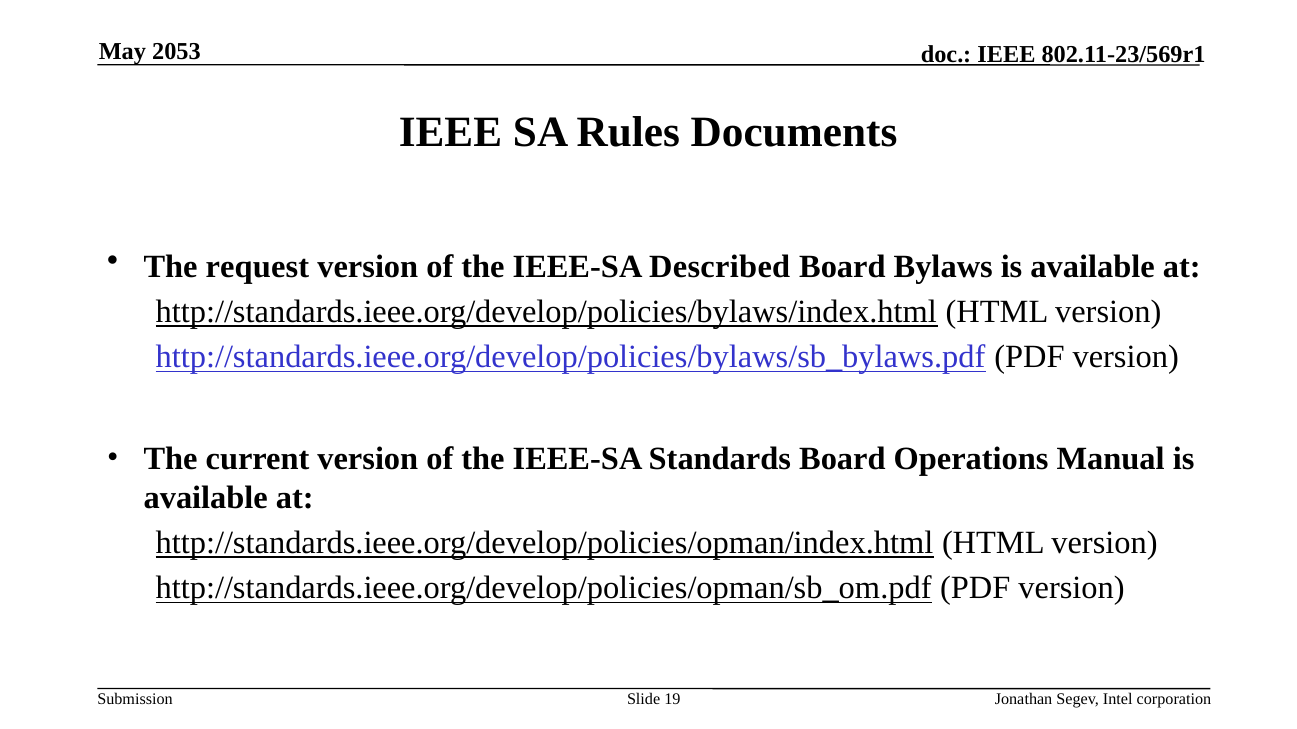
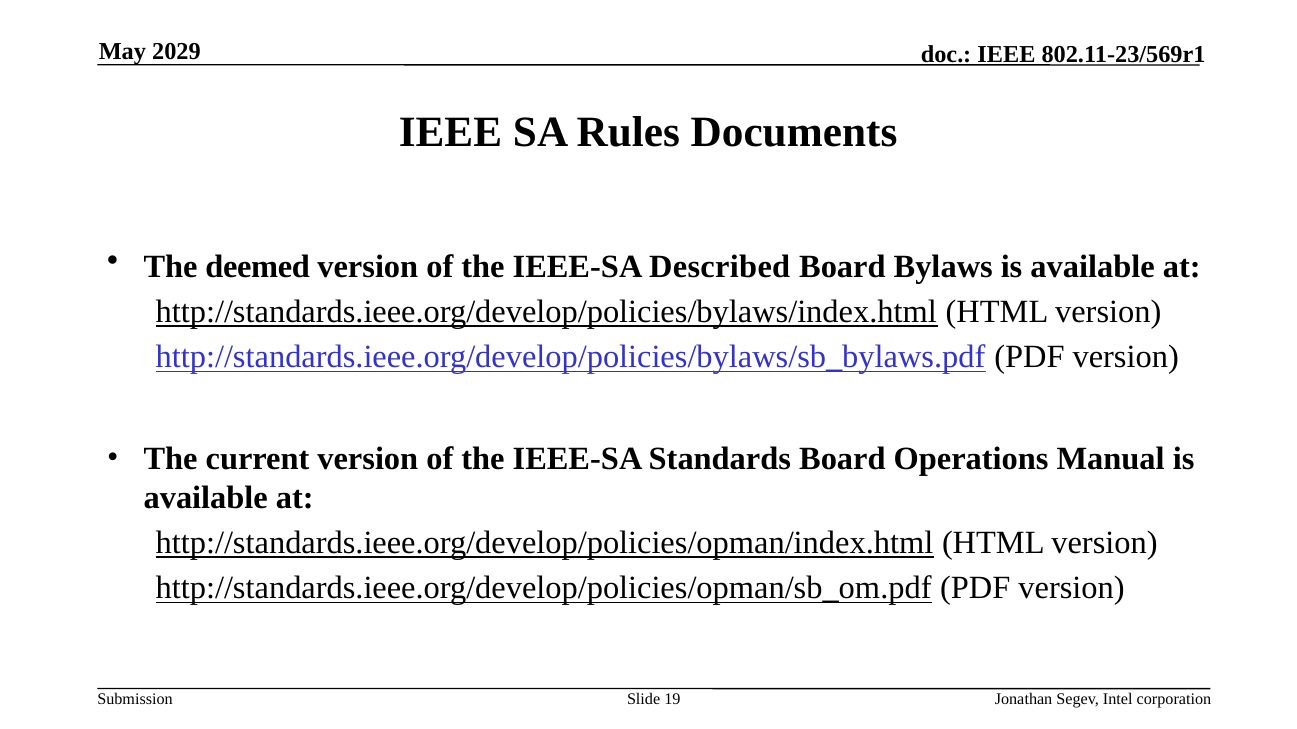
2053: 2053 -> 2029 (176, 52)
request: request -> deemed (258, 267)
